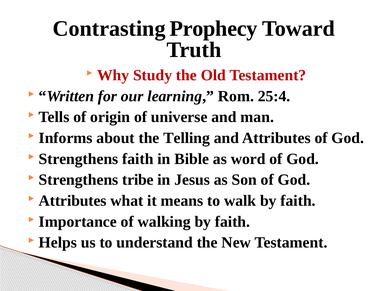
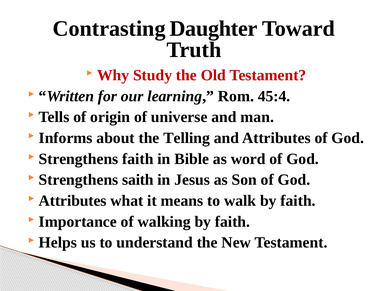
Prophecy: Prophecy -> Daughter (213, 29)
25:4: 25:4 -> 45:4 (274, 96)
tribe: tribe -> saith (138, 180)
